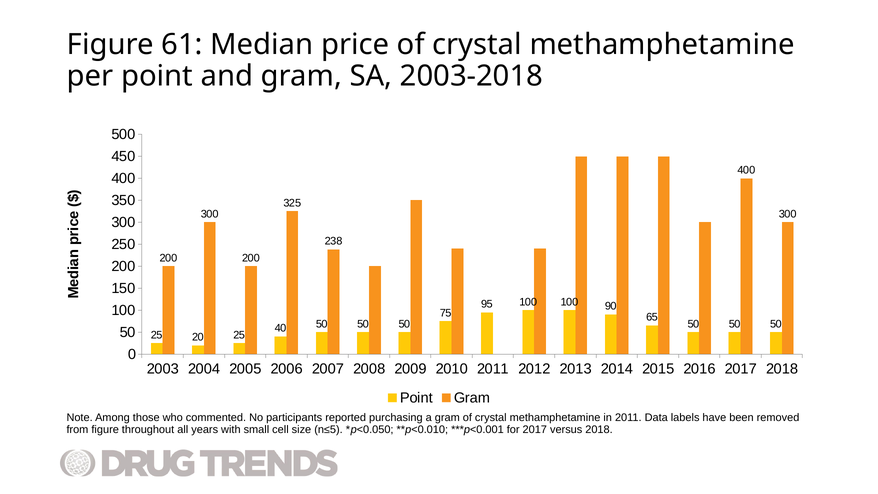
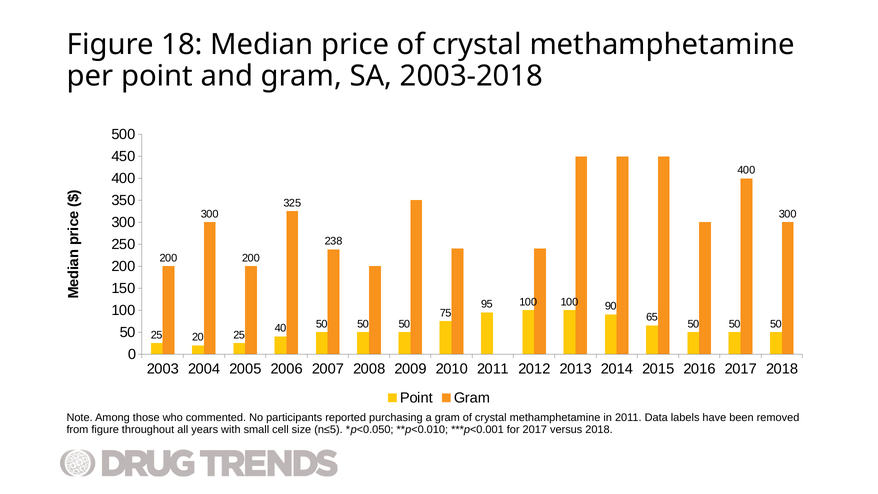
61: 61 -> 18 (182, 44)
